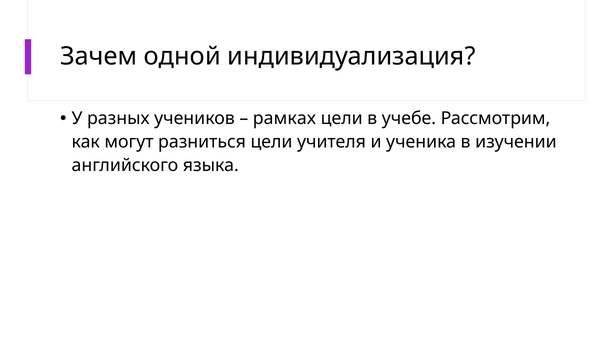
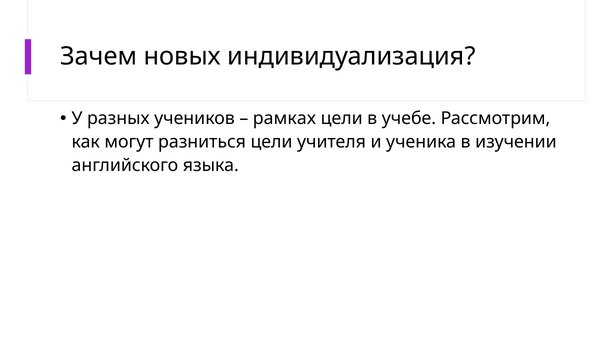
одной: одной -> новых (182, 57)
